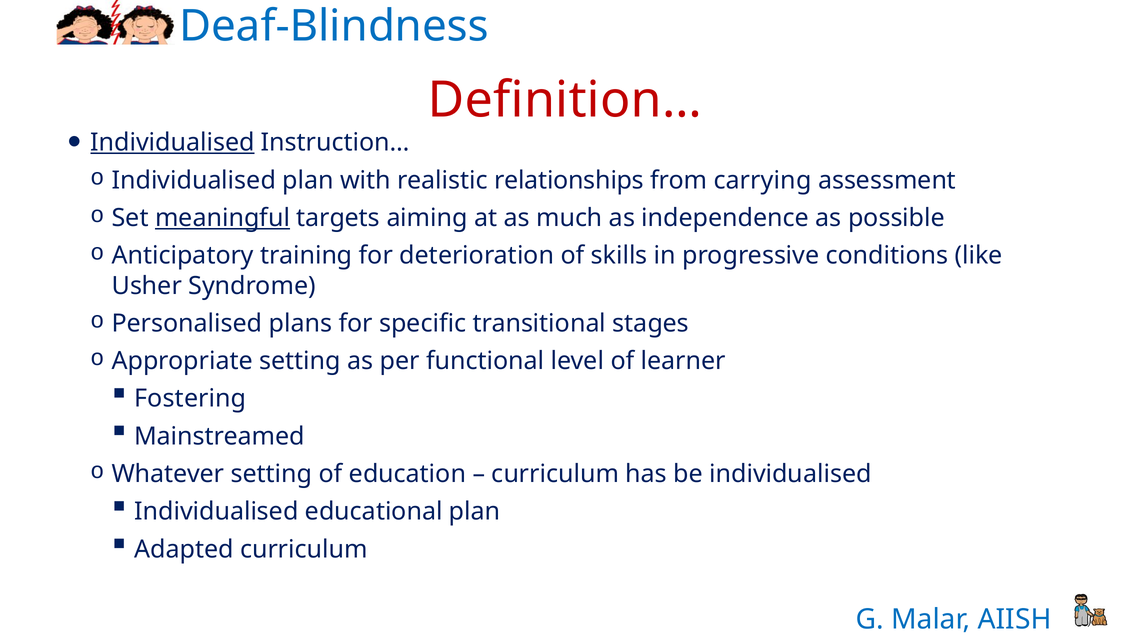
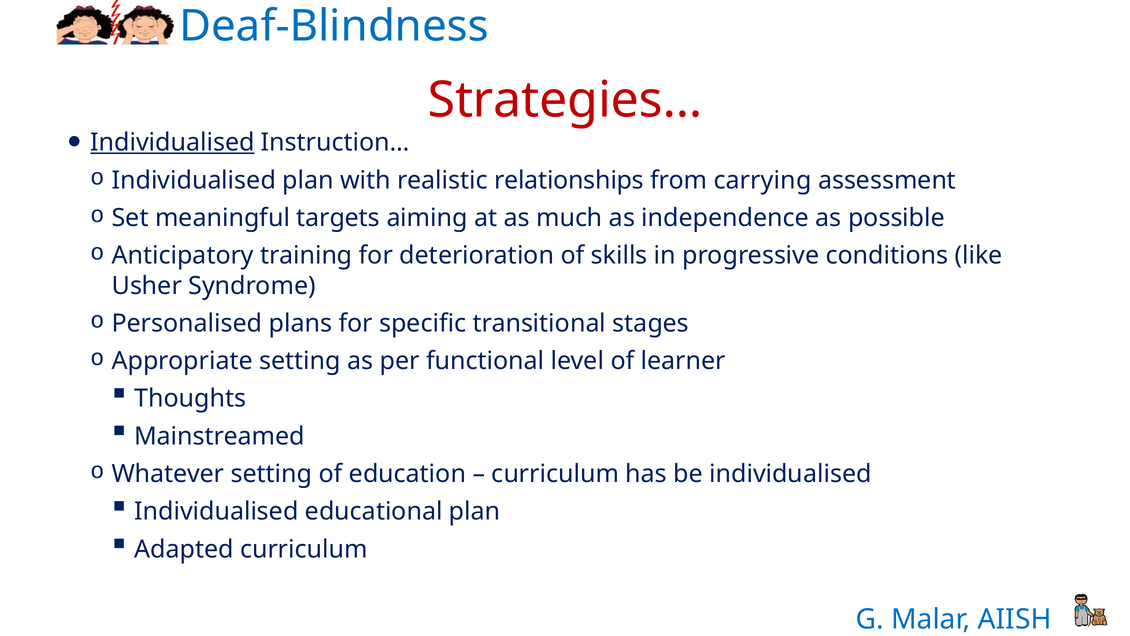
Definition…: Definition… -> Strategies… (565, 100)
meaningful underline: present -> none (223, 218)
Fostering: Fostering -> Thoughts (190, 398)
